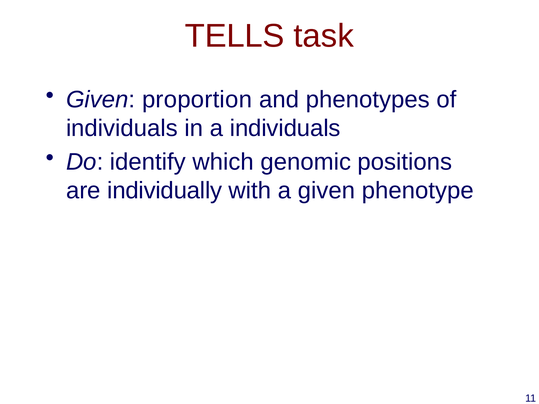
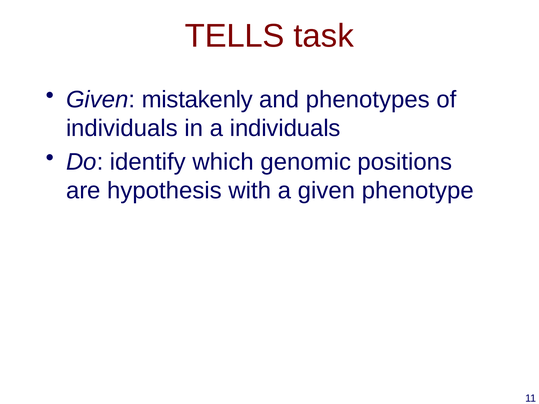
proportion: proportion -> mistakenly (197, 100)
individually: individually -> hypothesis (165, 191)
